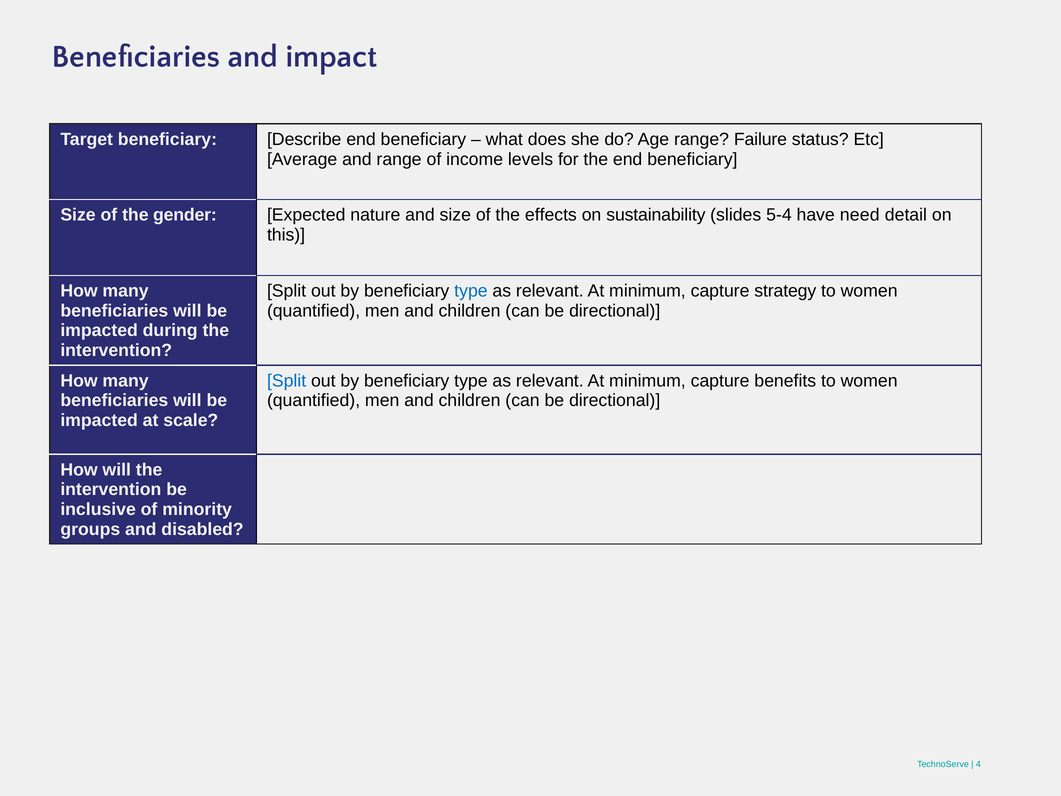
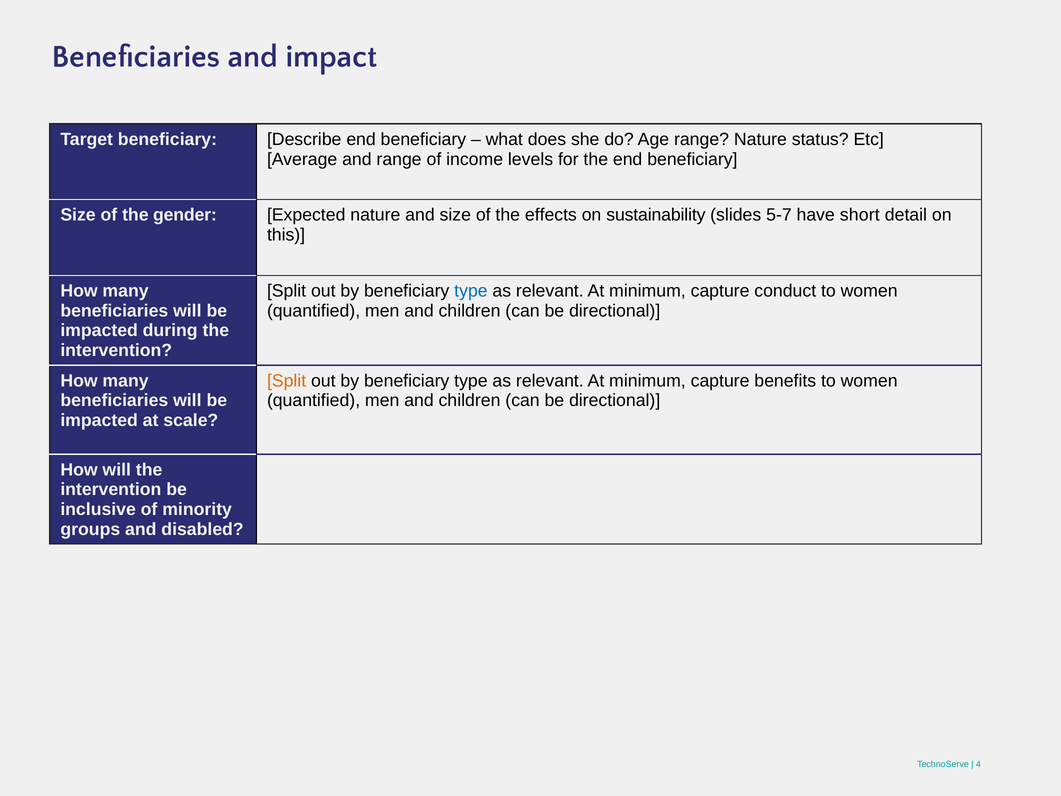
range Failure: Failure -> Nature (760, 139)
5-4: 5-4 -> 5-7 (779, 215)
need: need -> short (860, 215)
strategy: strategy -> conduct (785, 291)
Split colour: blue -> orange (287, 381)
